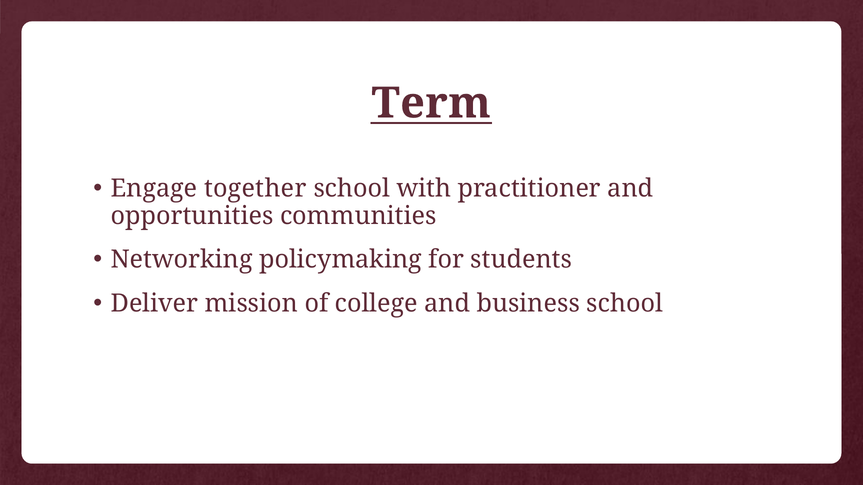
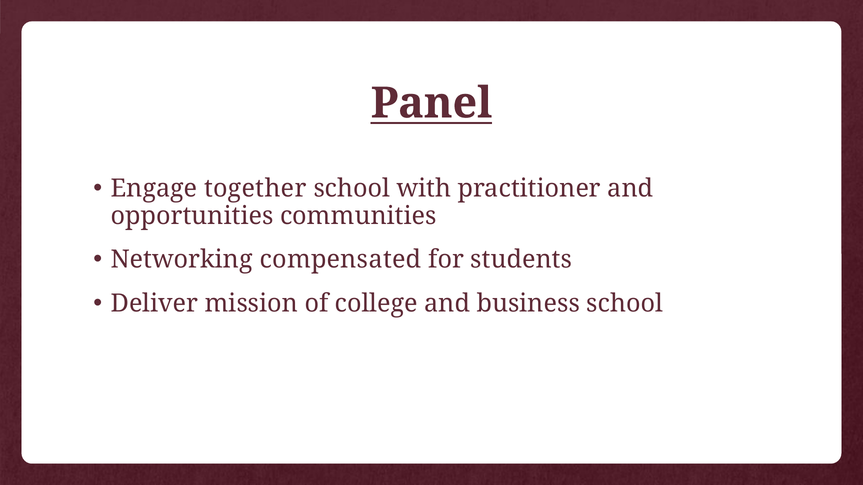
Term: Term -> Panel (431, 103)
policymaking: policymaking -> compensated (340, 260)
